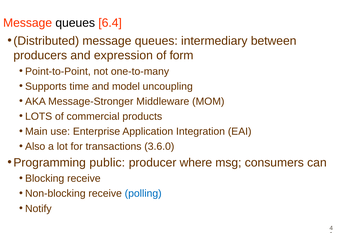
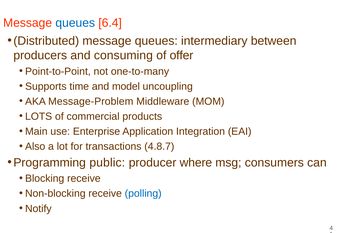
queues colour: black -> blue (75, 23)
expression: expression -> consuming (123, 55)
form: form -> offer (181, 55)
Message-Stronger: Message-Stronger -> Message-Problem (91, 102)
3.6.0: 3.6.0 -> 4.8.7 (159, 147)
